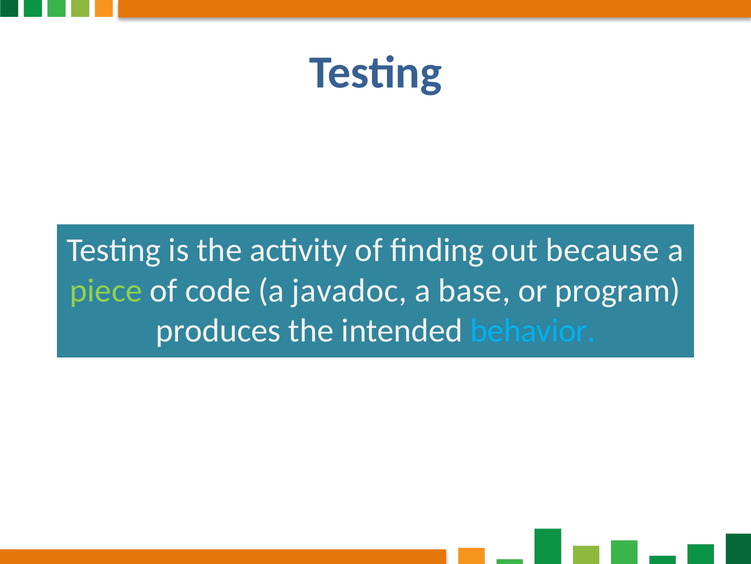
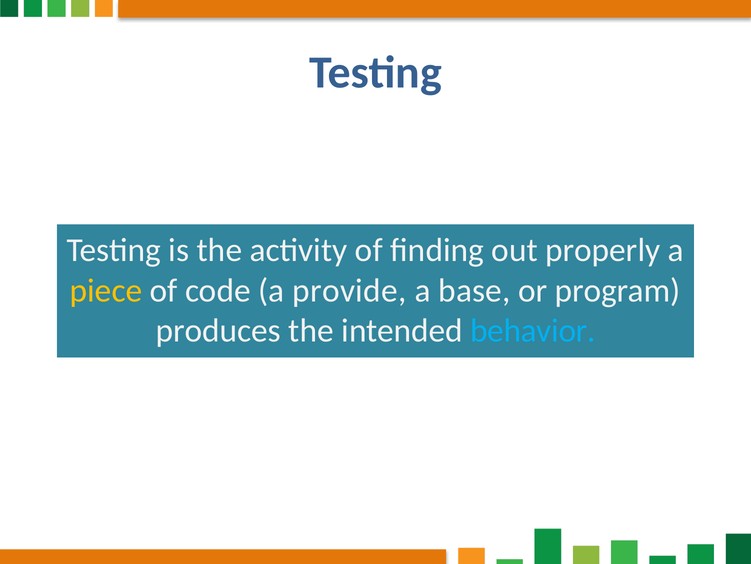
because: because -> properly (603, 250)
piece colour: light green -> yellow (106, 290)
javadoc: javadoc -> provide (349, 290)
